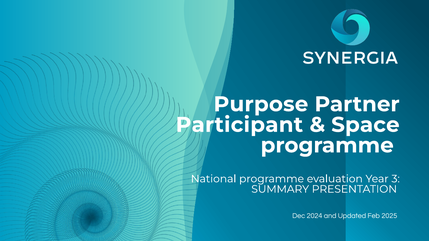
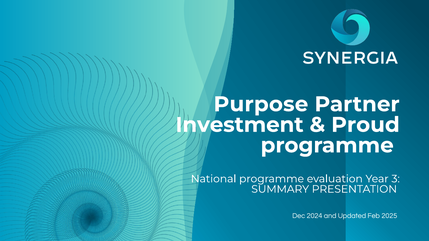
Participant: Participant -> Investment (240, 125)
Space: Space -> Proud (365, 125)
